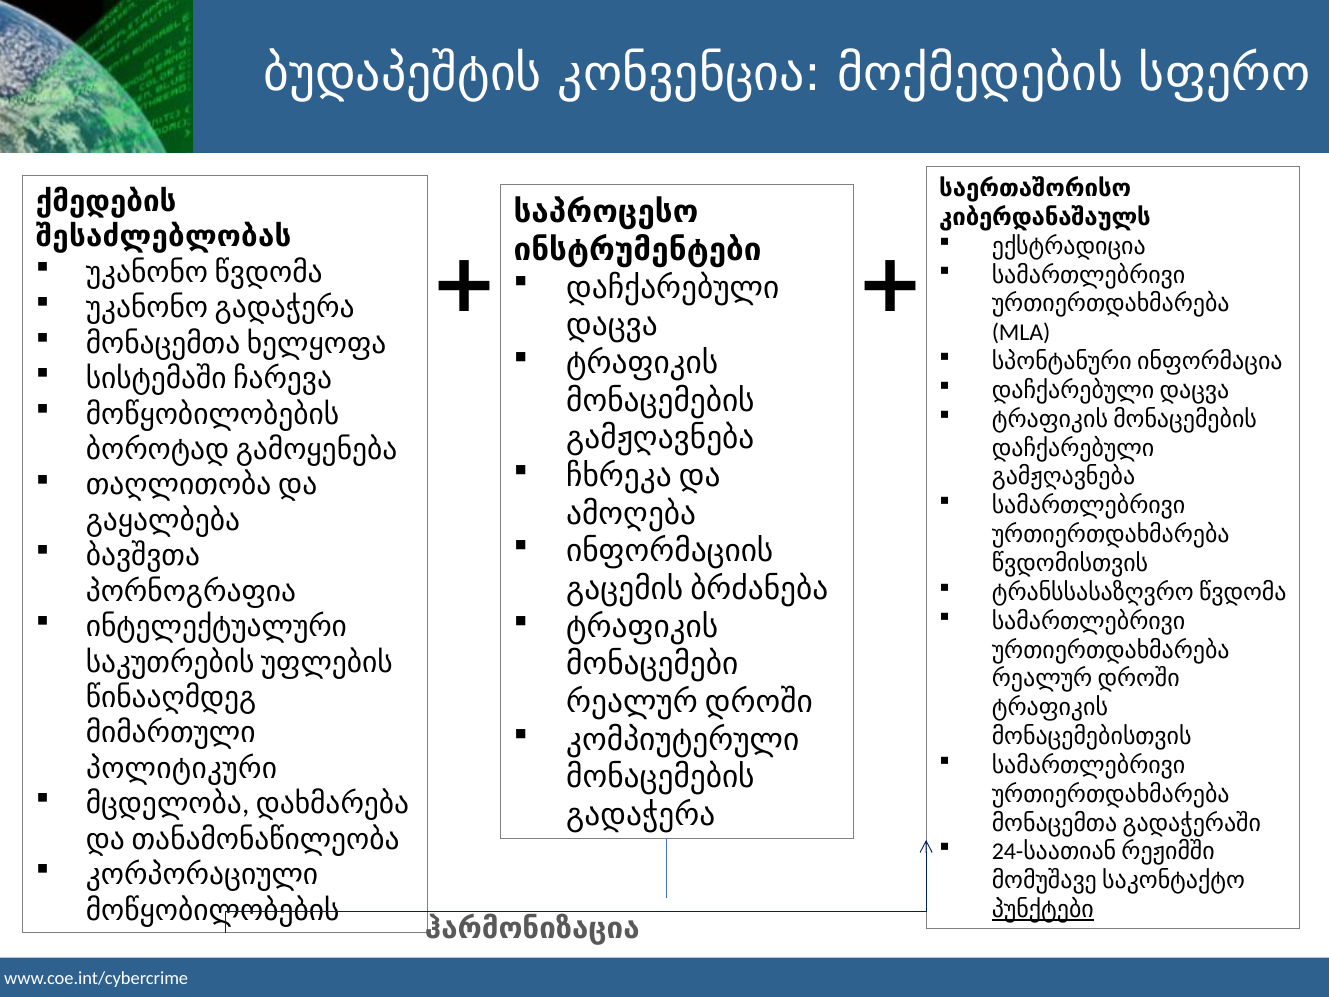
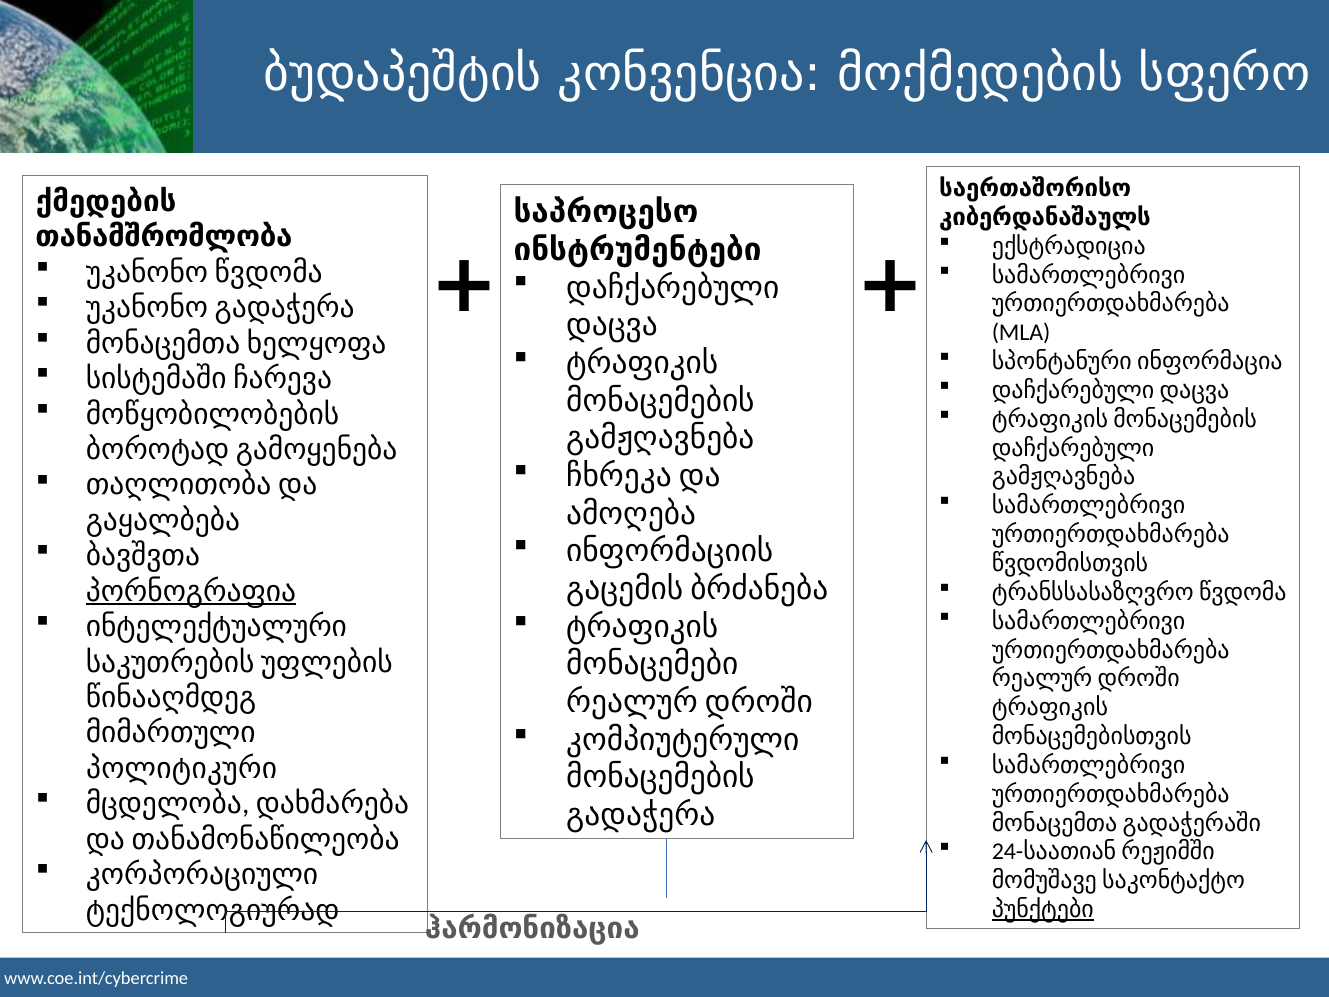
შესაძლებლობას: შესაძლებლობას -> თანამშრომლობა (164, 237)
პორნოგრაფია underline: none -> present (191, 591)
მოწყობილობების: მოწყობილობების -> ტექნოლოგიურად (213, 910)
